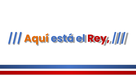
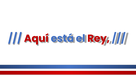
Aquí colour: orange -> red (36, 38)
